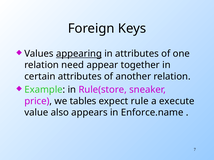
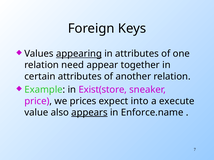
Rule(store: Rule(store -> Exist(store (103, 90)
tables: tables -> prices (83, 101)
rule: rule -> into (140, 101)
appears underline: none -> present (89, 113)
